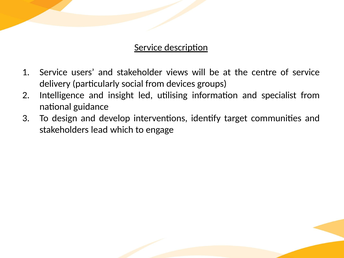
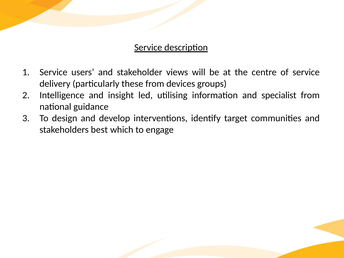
social: social -> these (132, 84)
lead: lead -> best (99, 130)
